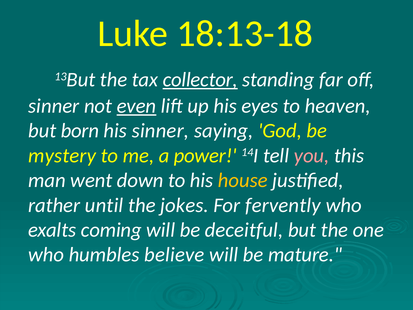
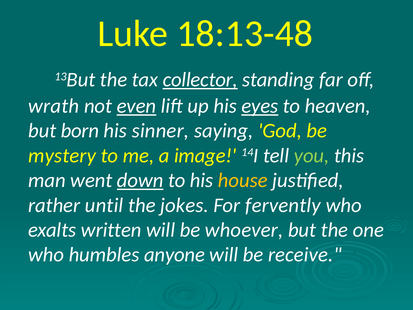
18:13-18: 18:13-18 -> 18:13-48 (245, 34)
sinner: sinner -> wrath (54, 106)
eyes underline: none -> present (260, 106)
power: power -> image (205, 155)
you colour: pink -> light green (312, 155)
down underline: none -> present (140, 180)
coming: coming -> written (111, 230)
deceitful: deceitful -> whoever (244, 230)
believe: believe -> anyone (175, 255)
mature: mature -> receive (305, 255)
